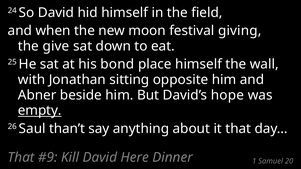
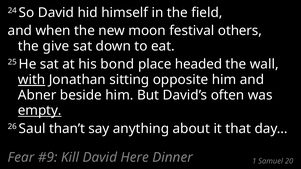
giving: giving -> others (240, 31)
place himself: himself -> headed (199, 64)
with underline: none -> present (32, 80)
hope: hope -> often (228, 95)
That: That -> Fear (21, 158)
